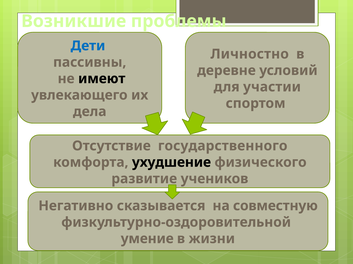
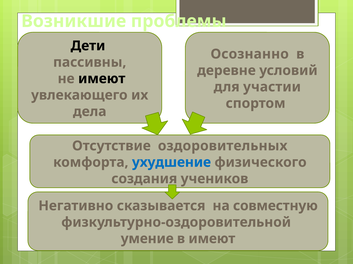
Дети colour: blue -> black (88, 46)
Личностно: Личностно -> Осознанно (250, 54)
государственного: государственного -> оздоровительных (223, 146)
ухудшение colour: black -> blue (171, 163)
развитие: развитие -> создания (144, 179)
в жизни: жизни -> имеют (212, 239)
